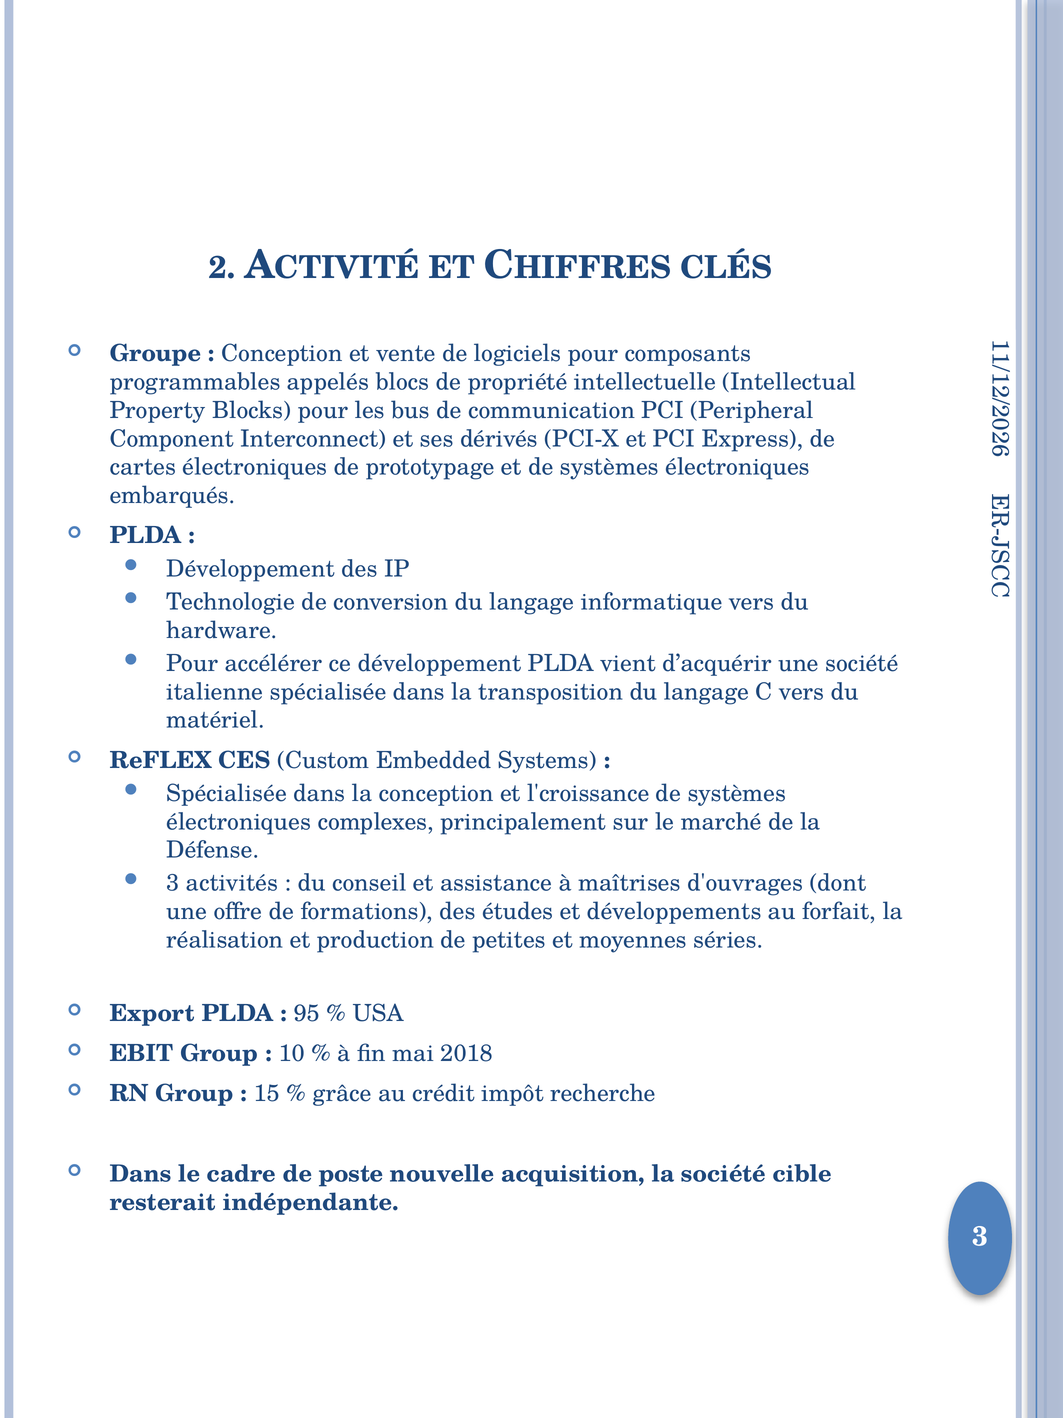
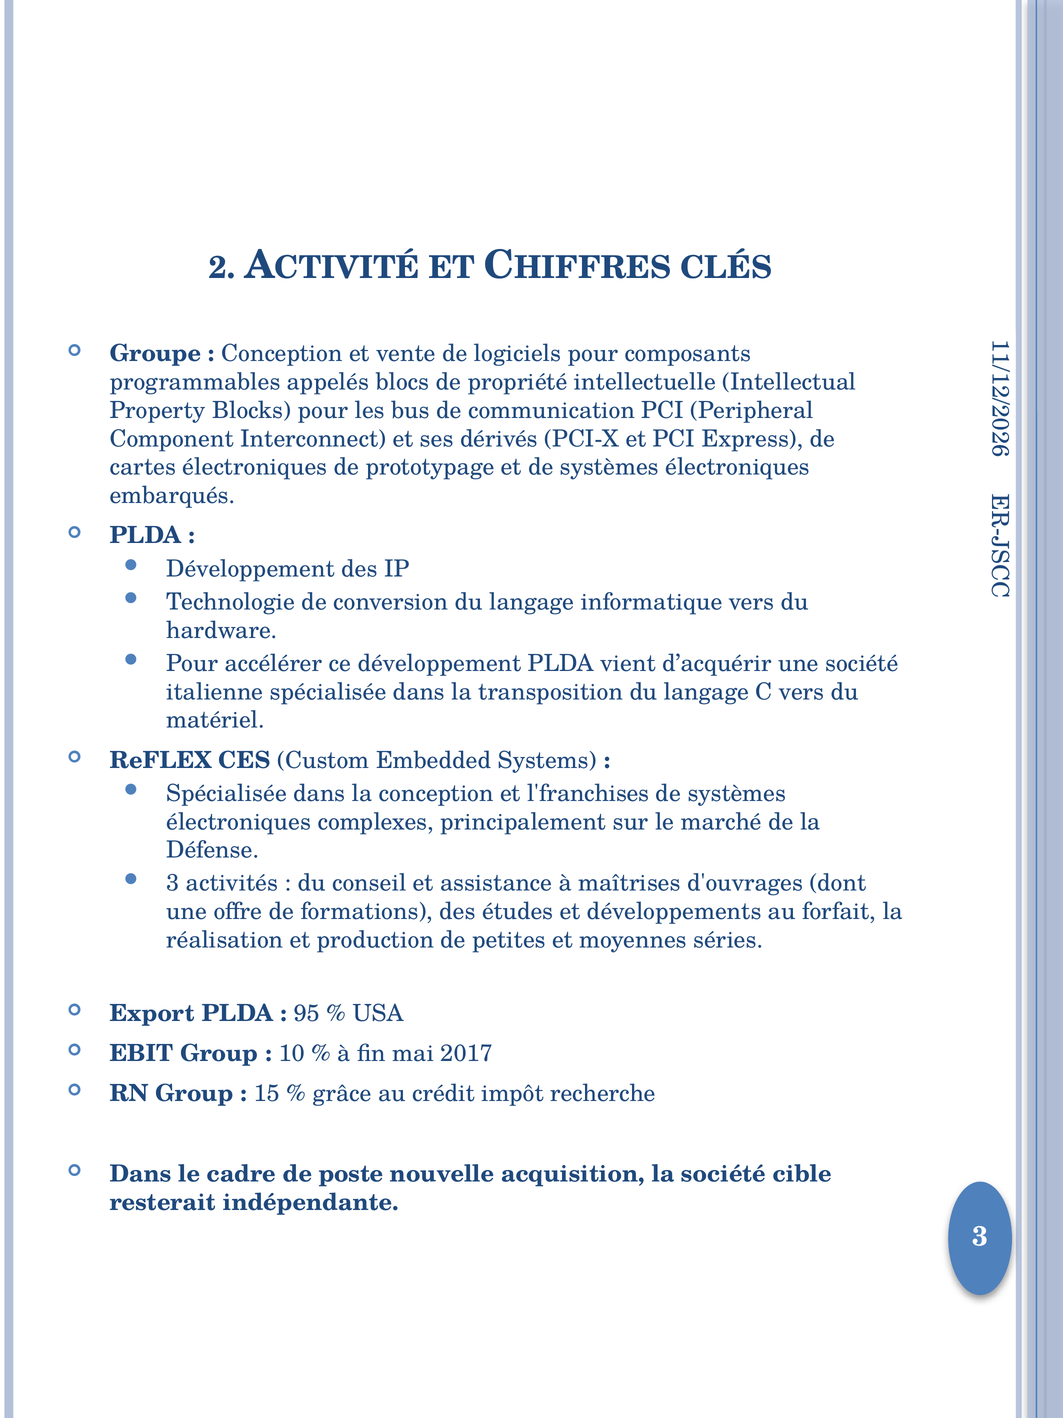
l'croissance: l'croissance -> l'franchises (588, 793)
2018: 2018 -> 2017 (467, 1053)
